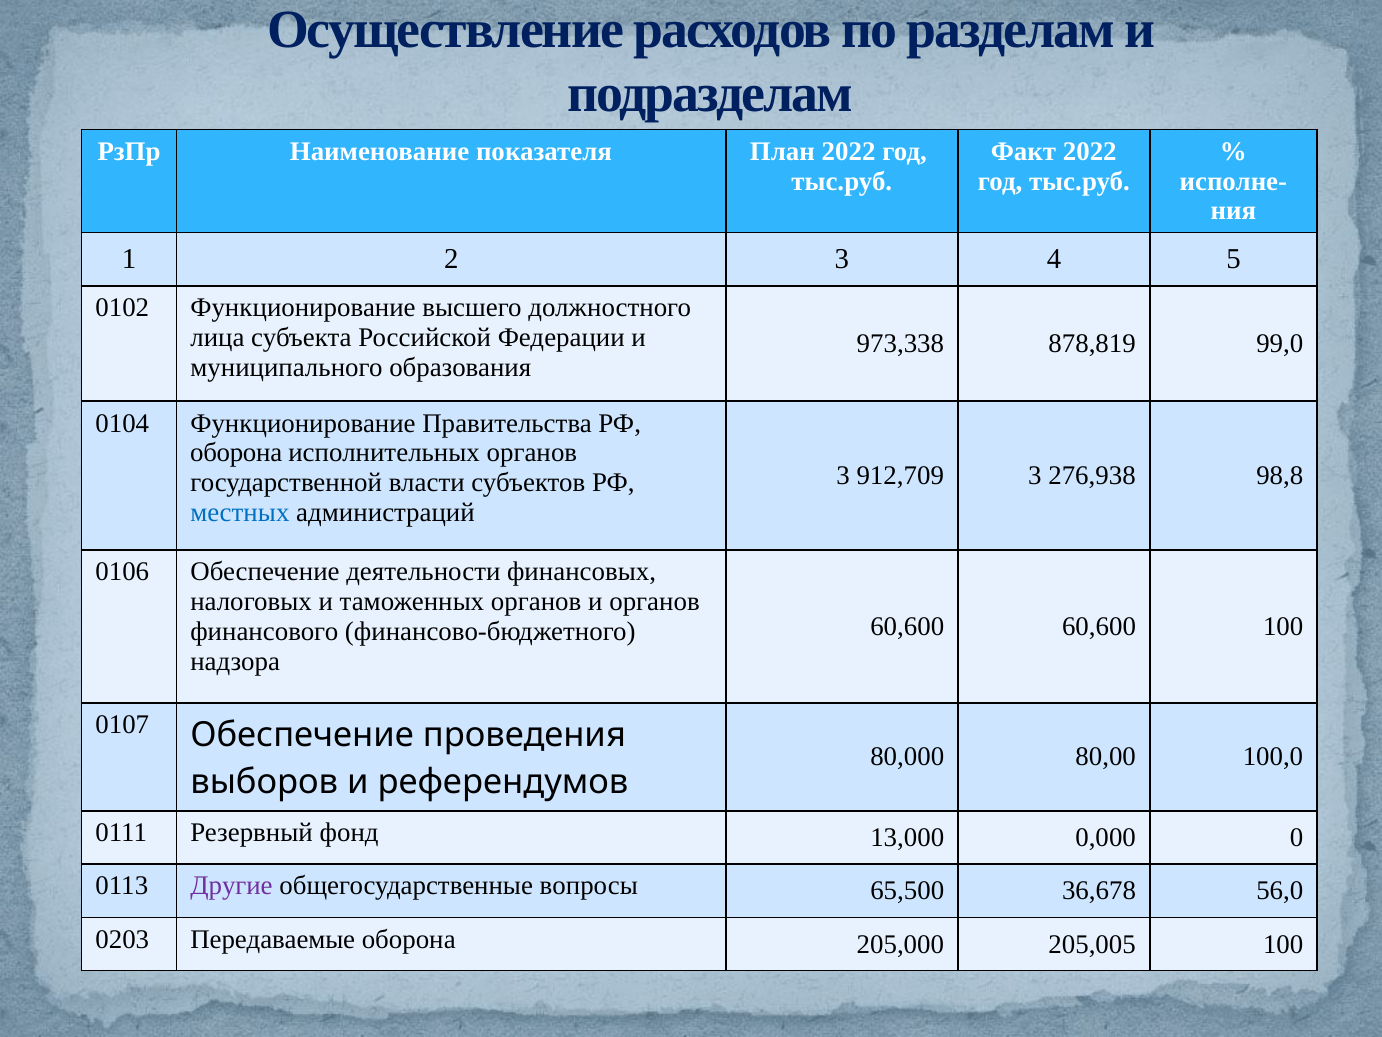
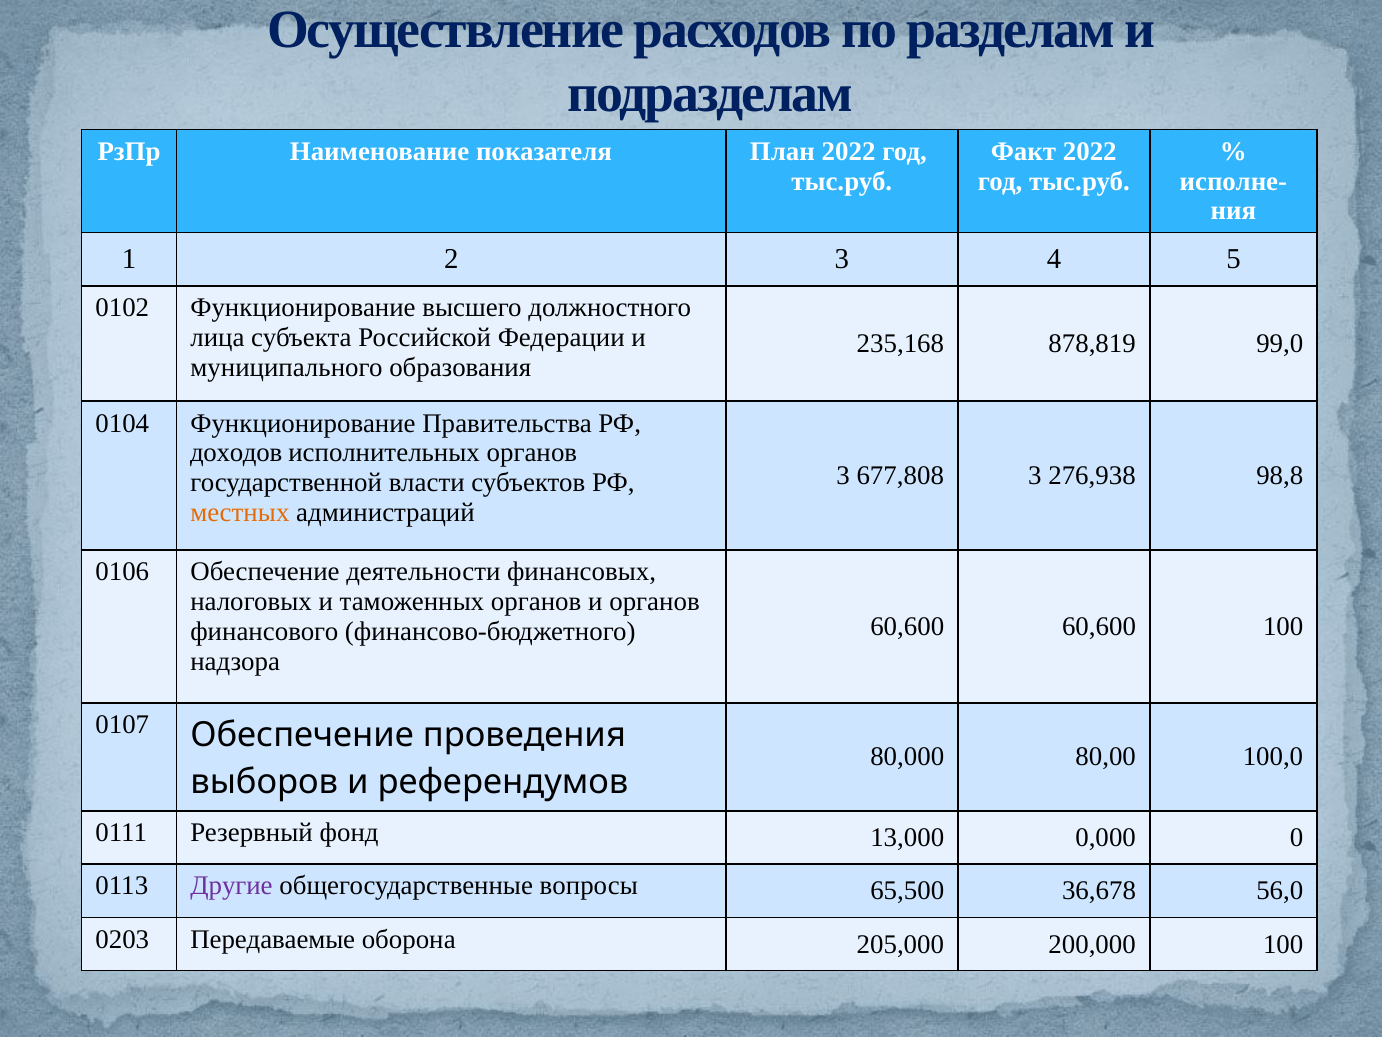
973,338: 973,338 -> 235,168 (900, 344)
оборона: оборона -> доходов (236, 453)
912,709: 912,709 -> 677,808 (900, 476)
местных colour: blue -> orange (240, 512)
205,005: 205,005 -> 200,000 (1092, 944)
